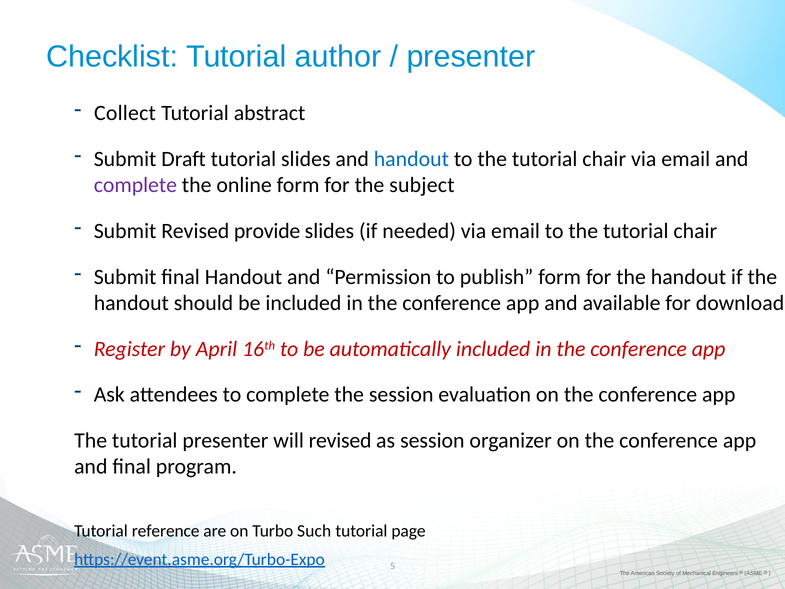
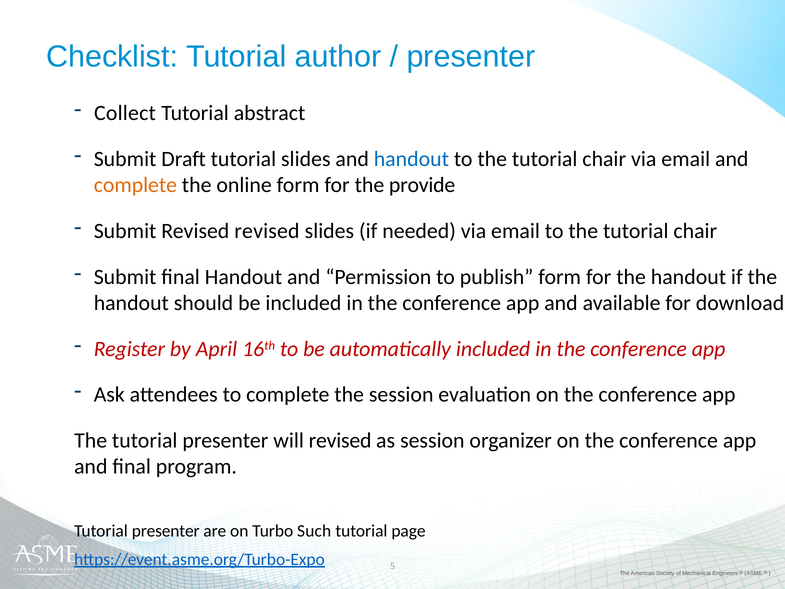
complete colour: purple -> orange (135, 185)
subject: subject -> provide (422, 185)
Revised provide: provide -> revised (267, 231)
reference: reference -> presenter (166, 531)
